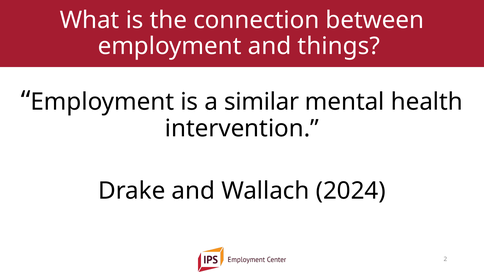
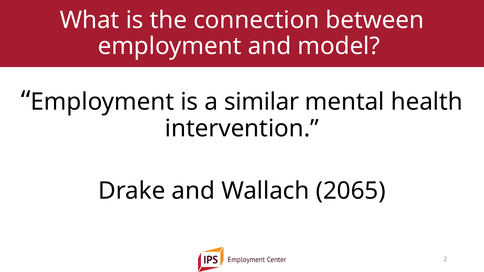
things: things -> model (339, 46)
2024: 2024 -> 2065 (351, 191)
